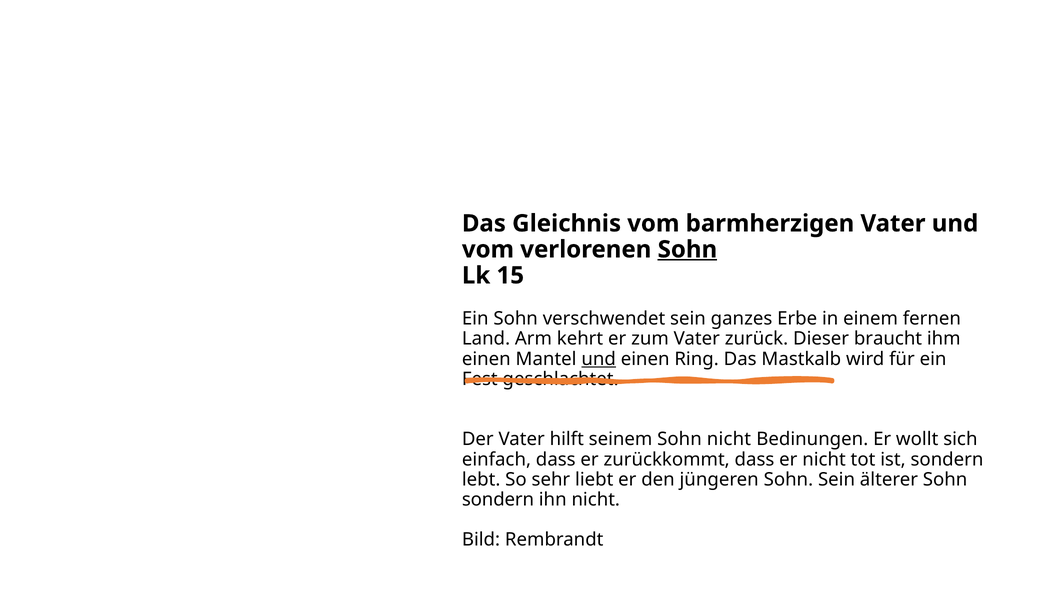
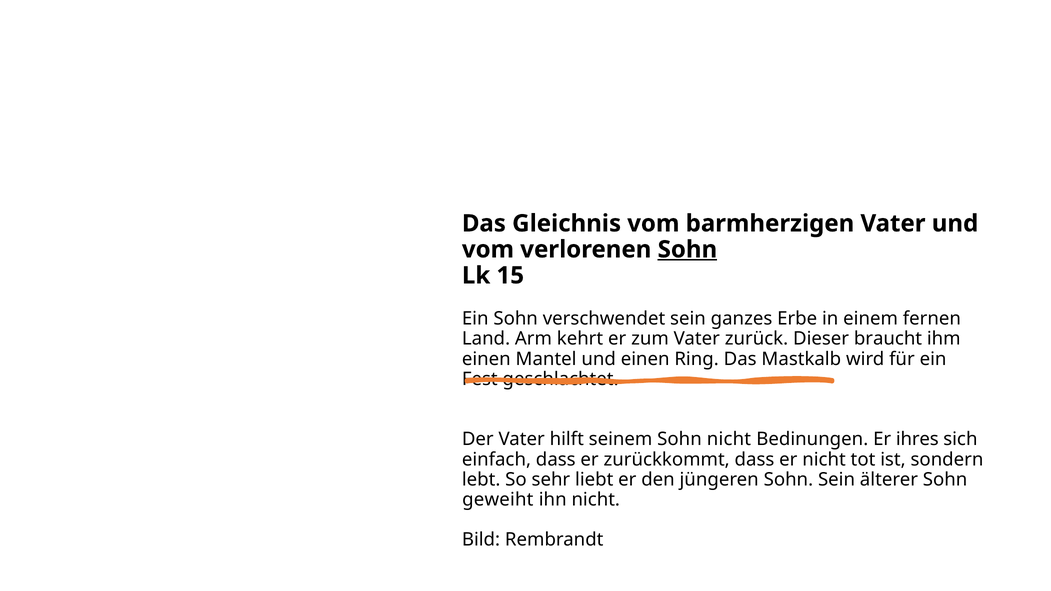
und underline: present -> none (599, 359)
wollt: wollt -> ihres (917, 439)
sondern: sondern -> geweiht (498, 500)
